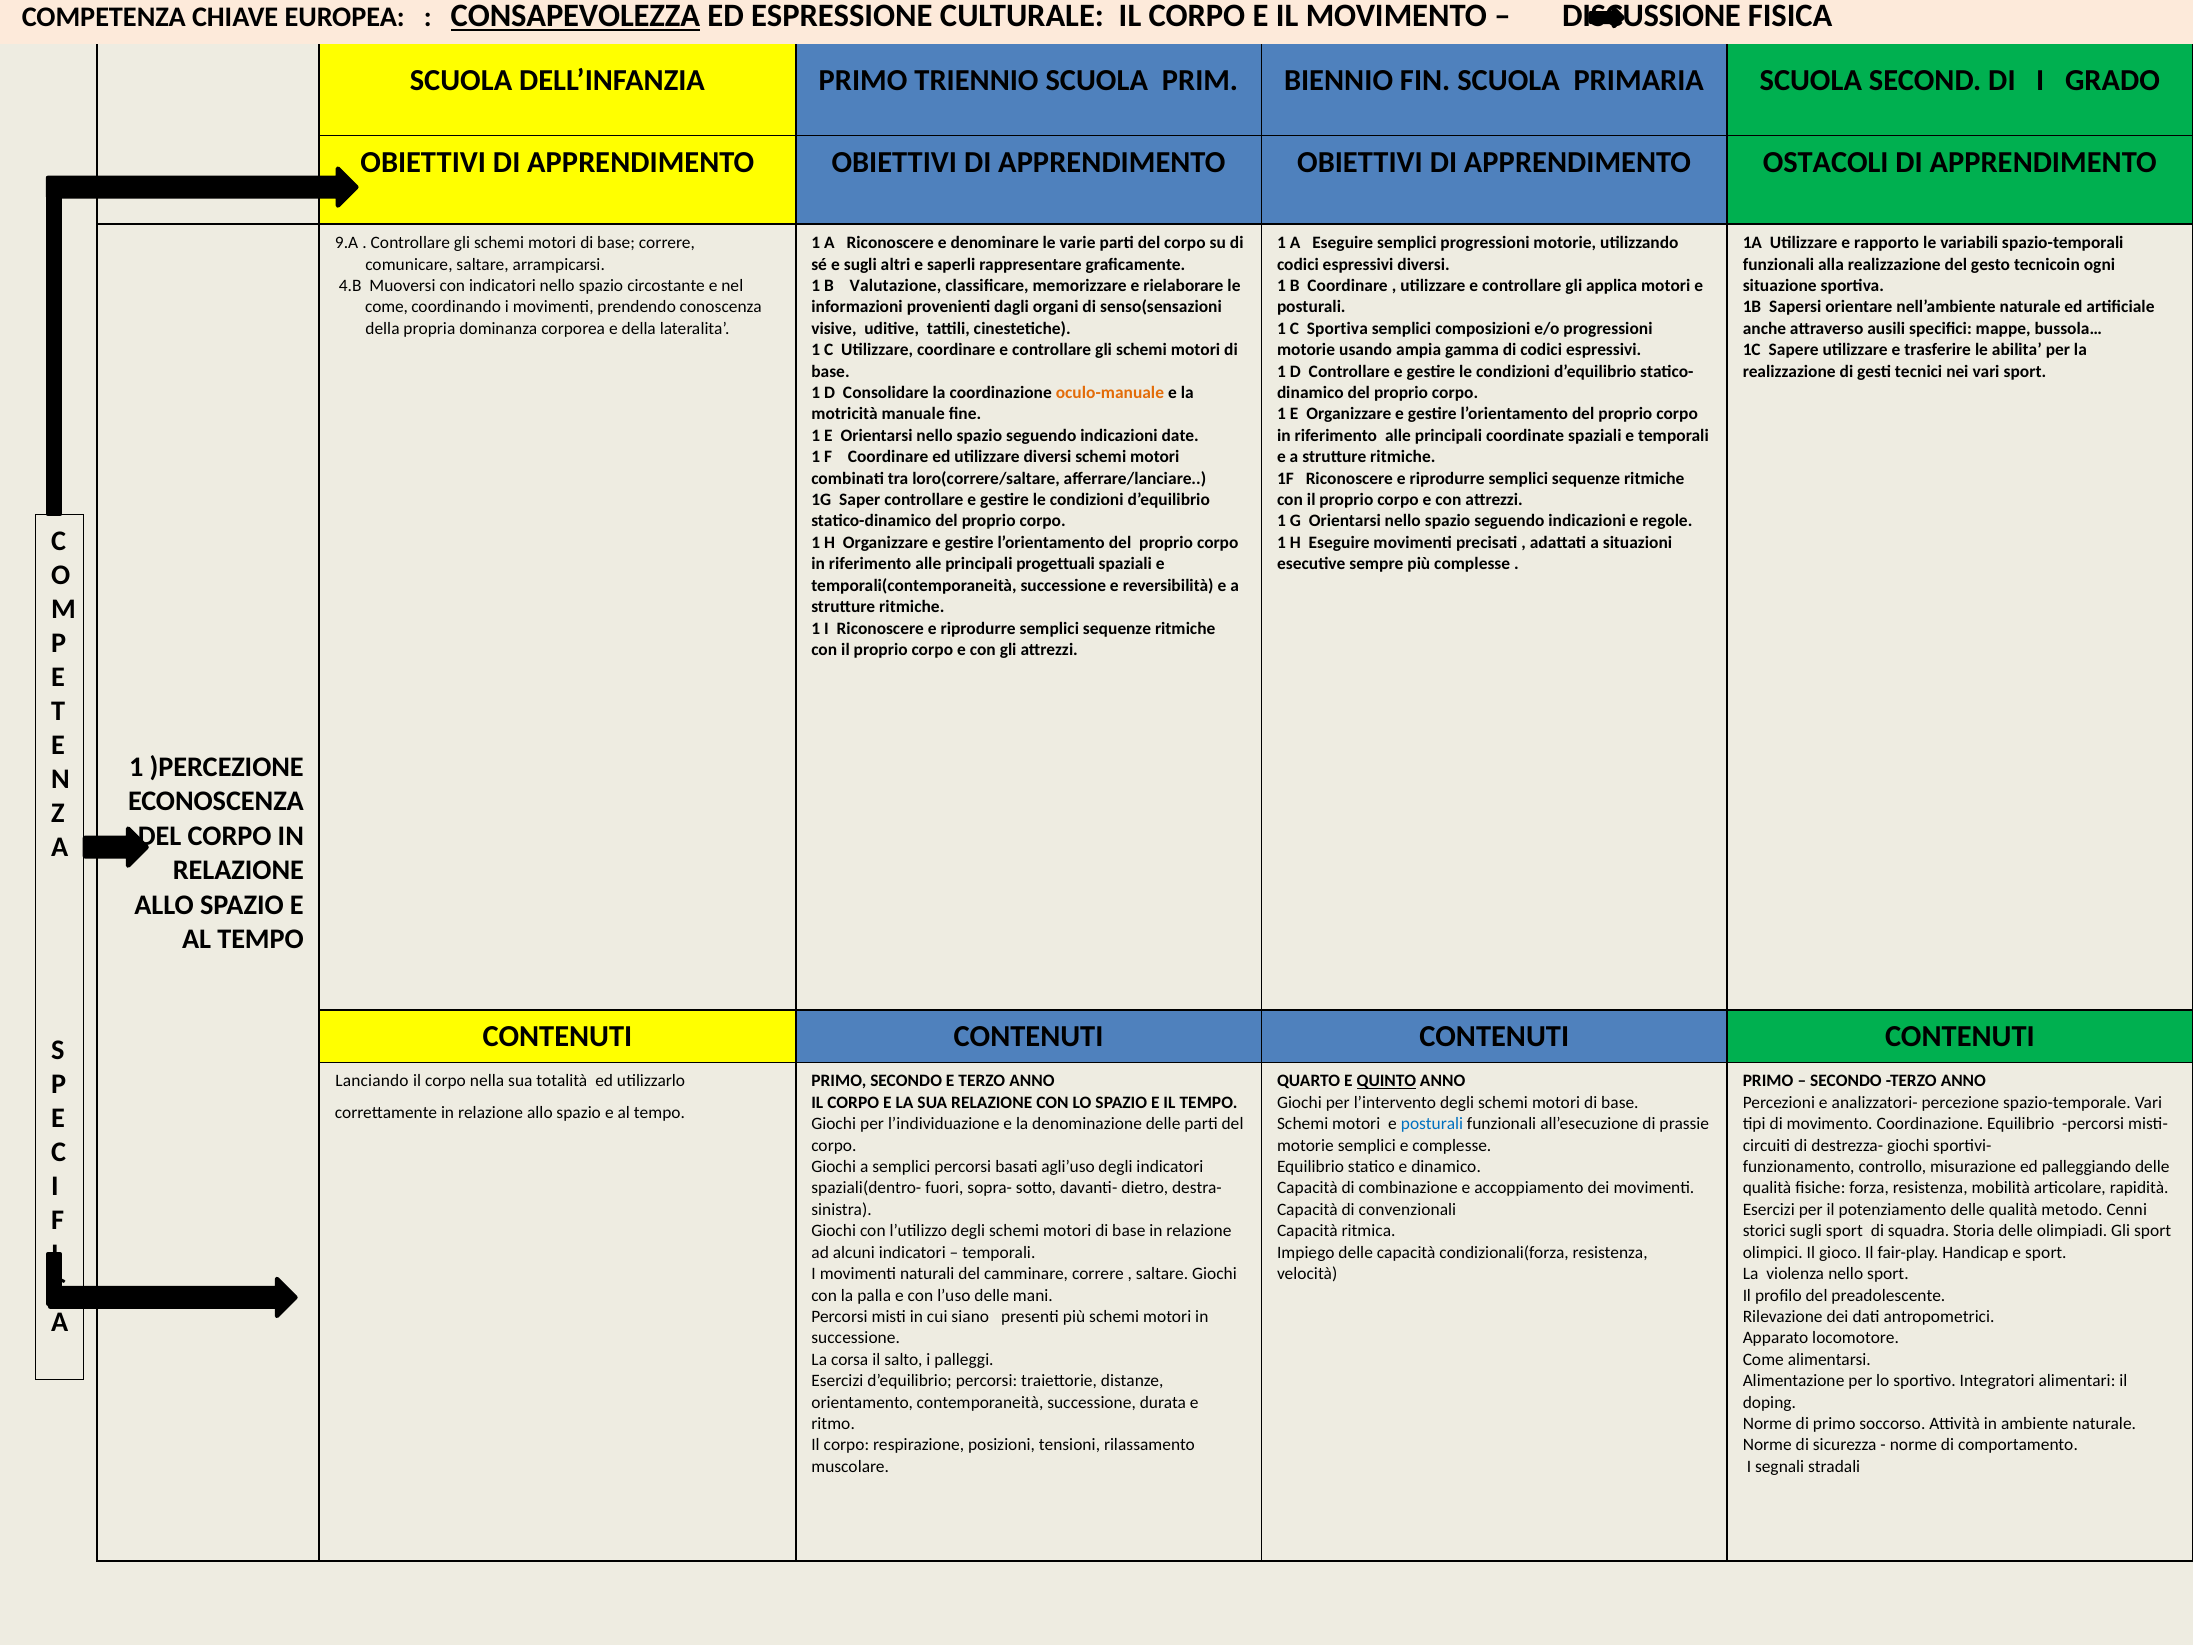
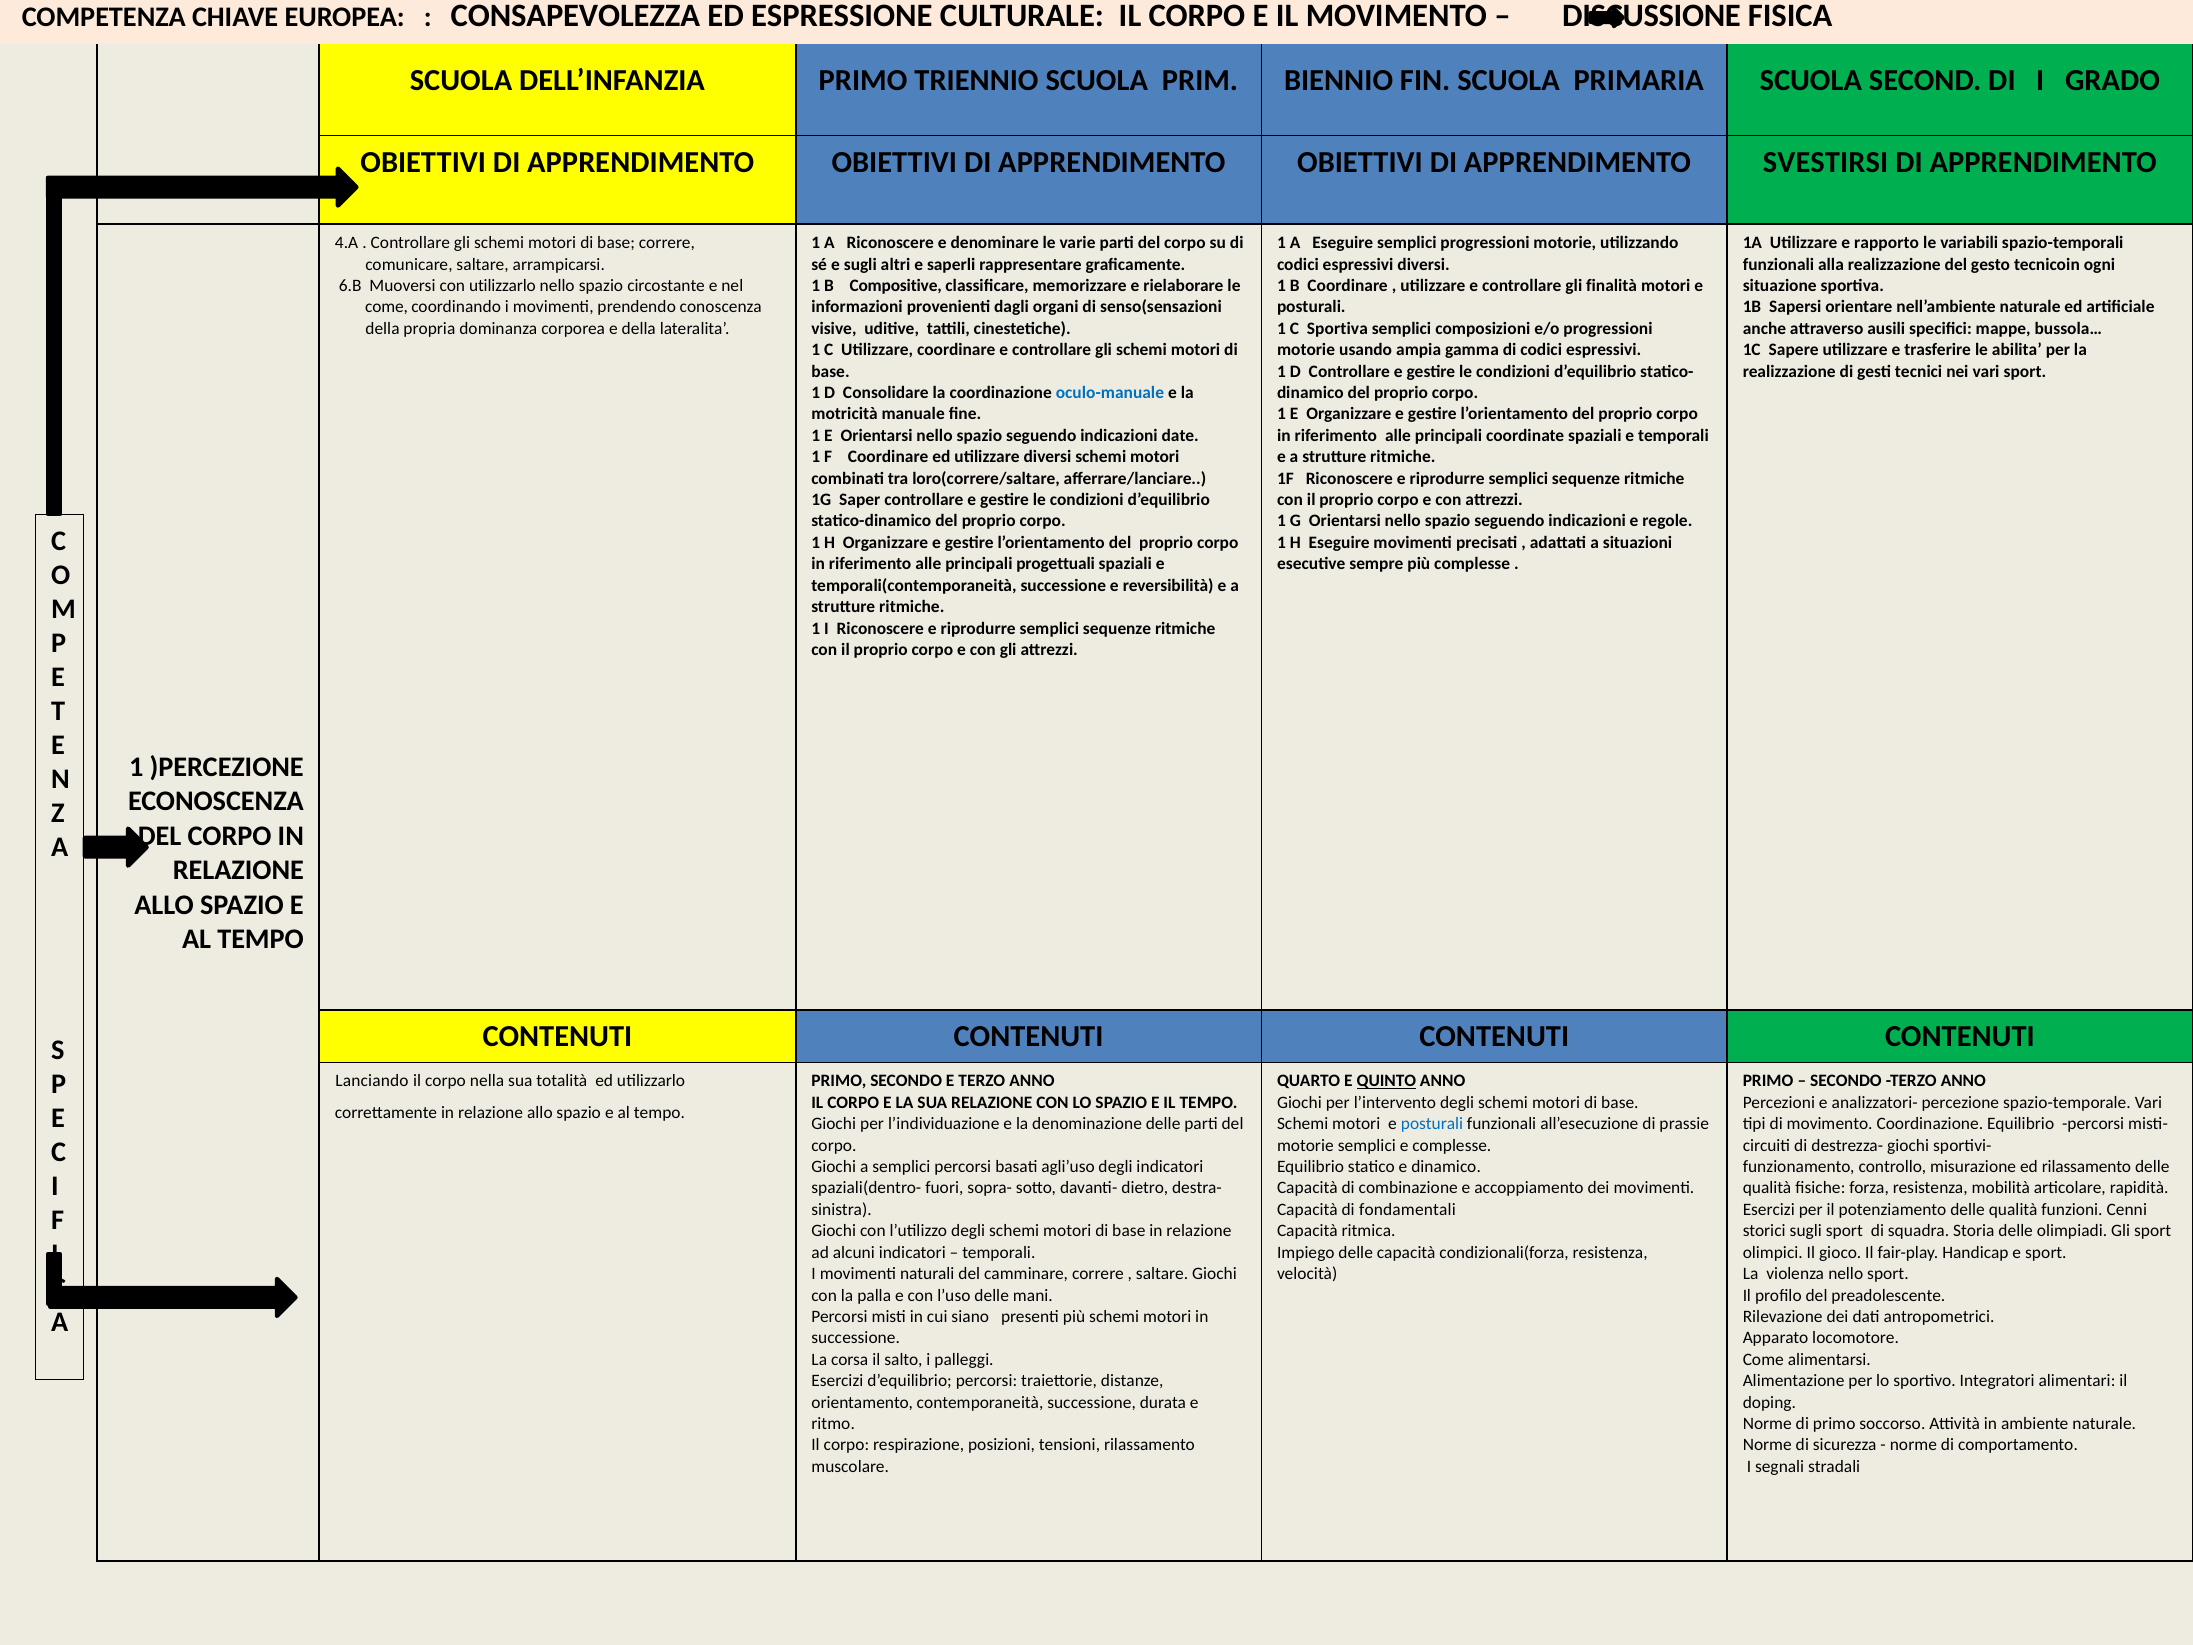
CONSAPEVOLEZZA underline: present -> none (575, 16)
OSTACOLI: OSTACOLI -> SVESTIRSI (1826, 162)
9.A: 9.A -> 4.A (347, 243)
4.B: 4.B -> 6.B (350, 286)
con indicatori: indicatori -> utilizzarlo (502, 286)
Valutazione: Valutazione -> Compositive (896, 286)
applica: applica -> finalità (1612, 286)
oculo-manuale colour: orange -> blue (1110, 393)
ed palleggiando: palleggiando -> rilassamento (2086, 1167)
convenzionali: convenzionali -> fondamentali (1407, 1209)
metodo: metodo -> funzioni (2072, 1209)
